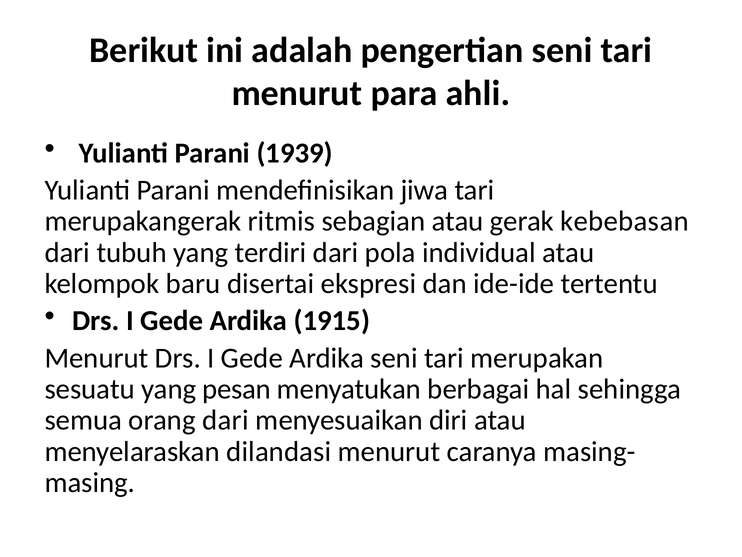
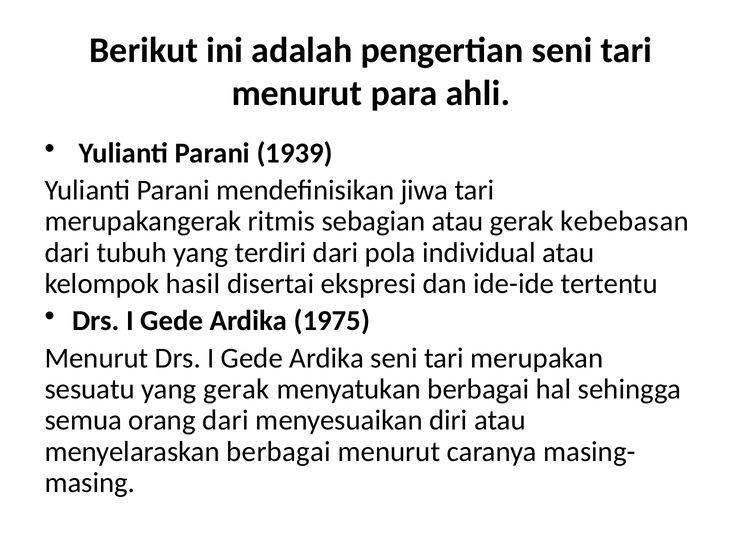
baru: baru -> hasil (193, 284)
1915: 1915 -> 1975 (332, 321)
yang pesan: pesan -> gerak (236, 389)
menyelaraskan dilandasi: dilandasi -> berbagai (279, 451)
